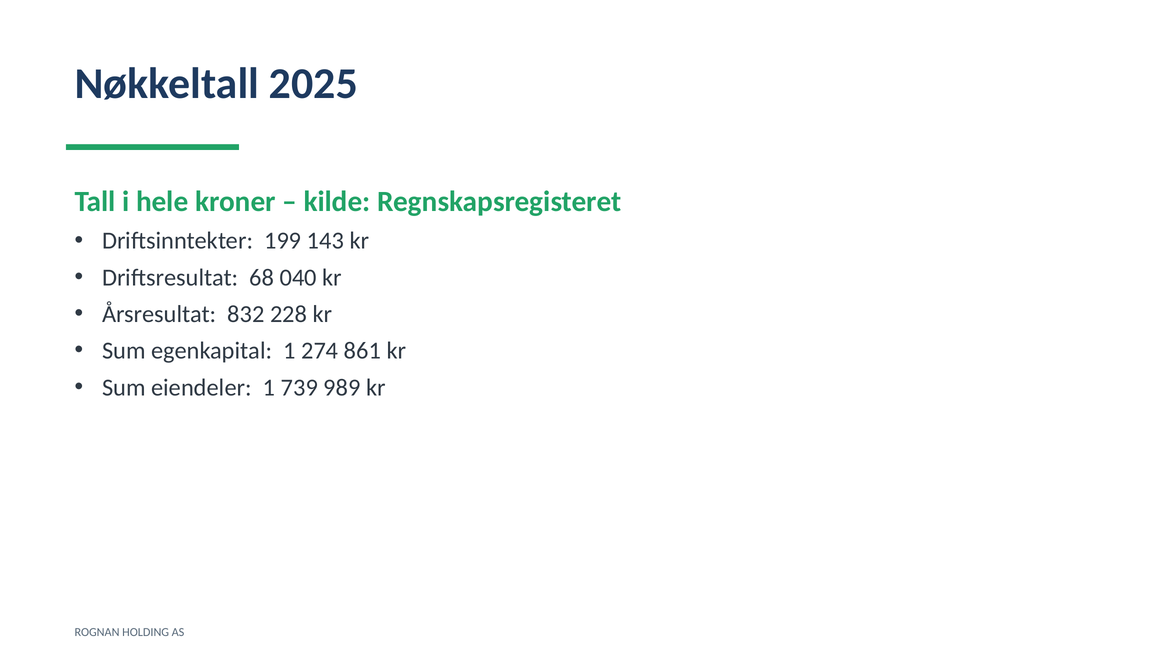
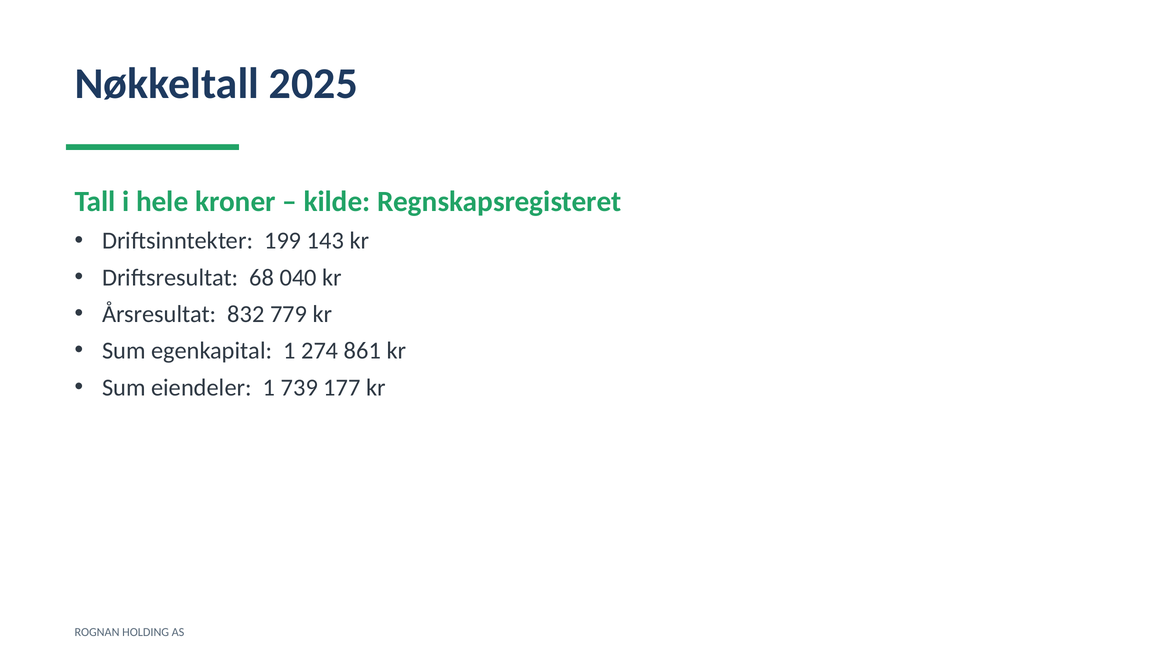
228: 228 -> 779 (289, 314)
989: 989 -> 177 (342, 388)
